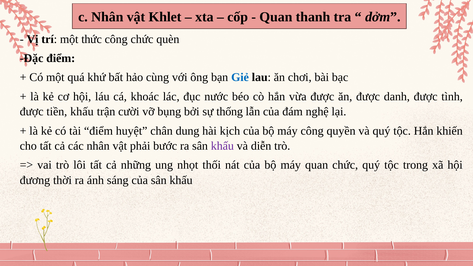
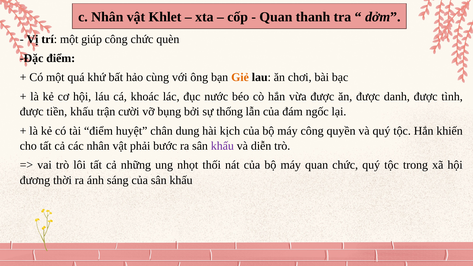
thức: thức -> giúp (92, 39)
Giẻ colour: blue -> orange (240, 77)
nghệ: nghệ -> ngốc (317, 112)
